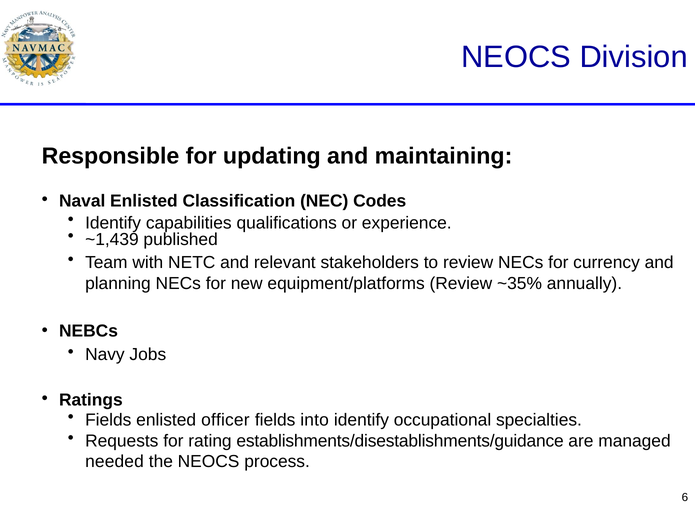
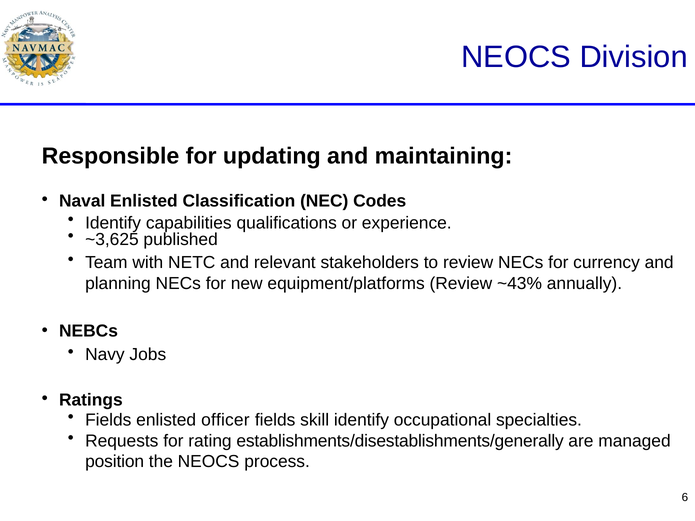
~1,439: ~1,439 -> ~3,625 (112, 240)
~35%: ~35% -> ~43% (519, 284)
into: into -> skill (315, 420)
establishments/disestablishments/guidance: establishments/disestablishments/guidance -> establishments/disestablishments/generally (400, 441)
needed: needed -> position (115, 462)
